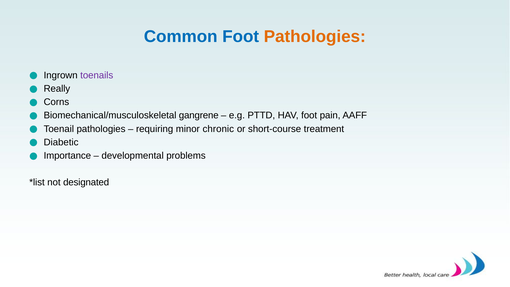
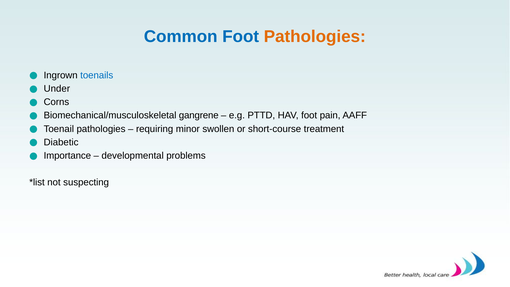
toenails colour: purple -> blue (97, 75)
Really: Really -> Under (57, 89)
chronic: chronic -> swollen (218, 129)
designated: designated -> suspecting (86, 182)
